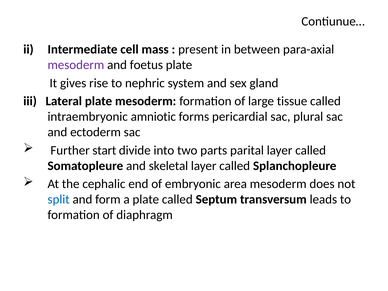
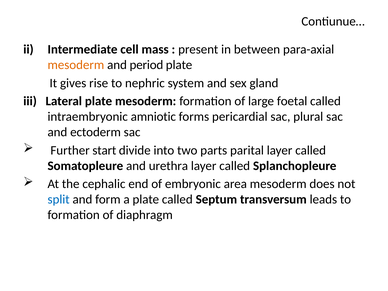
mesoderm colour: purple -> orange (76, 65)
foetus: foetus -> period (146, 65)
tissue: tissue -> foetal (292, 101)
skeletal: skeletal -> urethra (168, 166)
